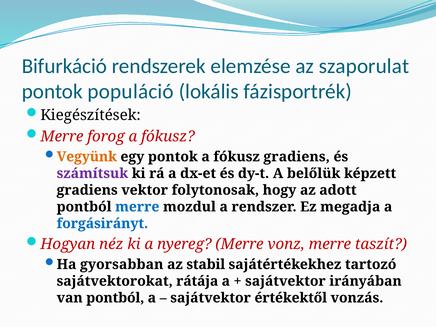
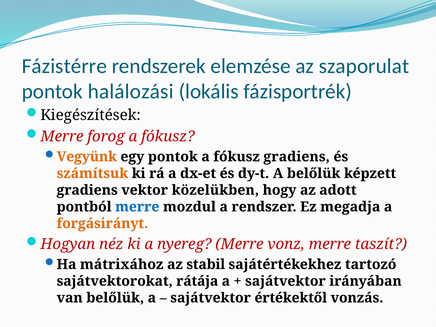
Bifurkáció: Bifurkáció -> Fázistérre (64, 66)
populáció: populáció -> halálozási (131, 92)
számítsuk colour: purple -> orange (92, 173)
folytonosak: folytonosak -> közelükben (215, 190)
forgásirányt colour: blue -> orange (102, 224)
gyorsabban: gyorsabban -> mátrixához (122, 264)
van pontból: pontból -> belőlük (115, 298)
